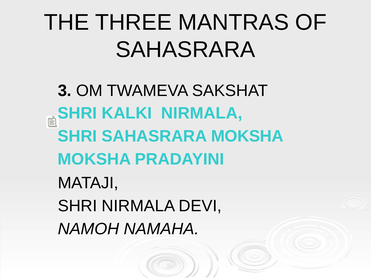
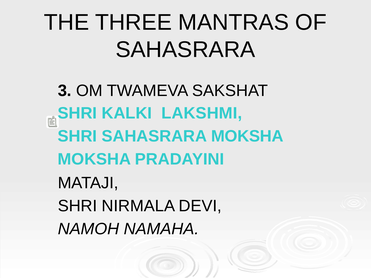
KALKI NIRMALA: NIRMALA -> LAKSHMI (202, 113)
